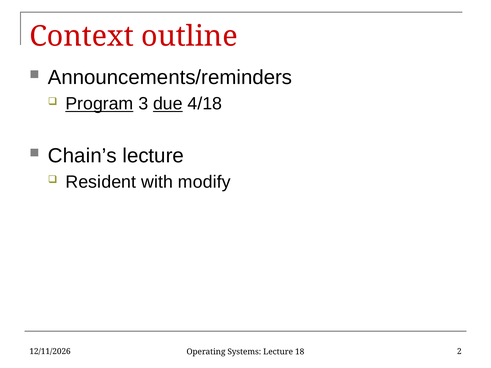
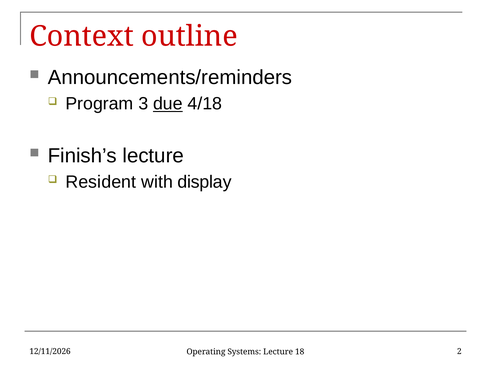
Program underline: present -> none (99, 104)
Chain’s: Chain’s -> Finish’s (82, 156)
modify: modify -> display (204, 182)
